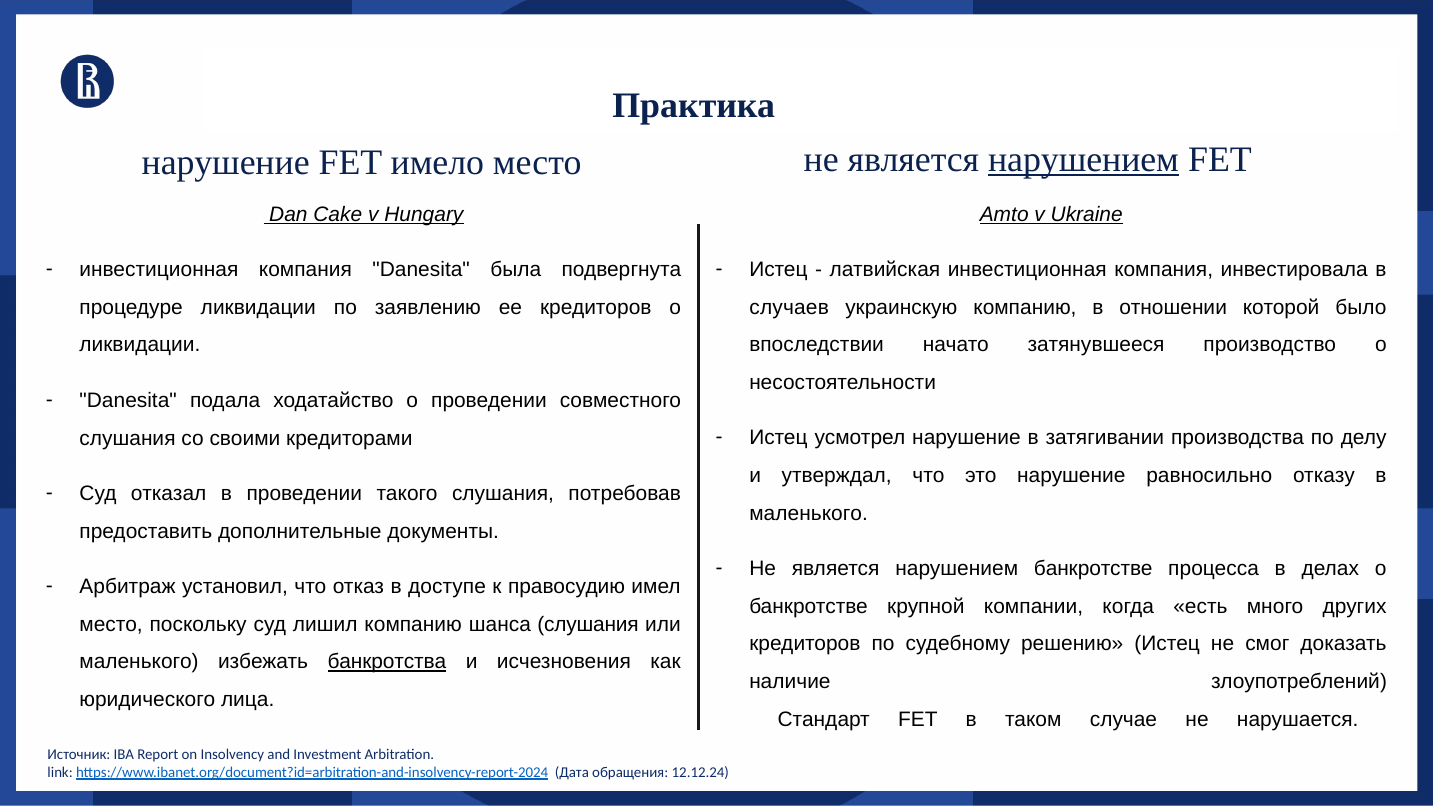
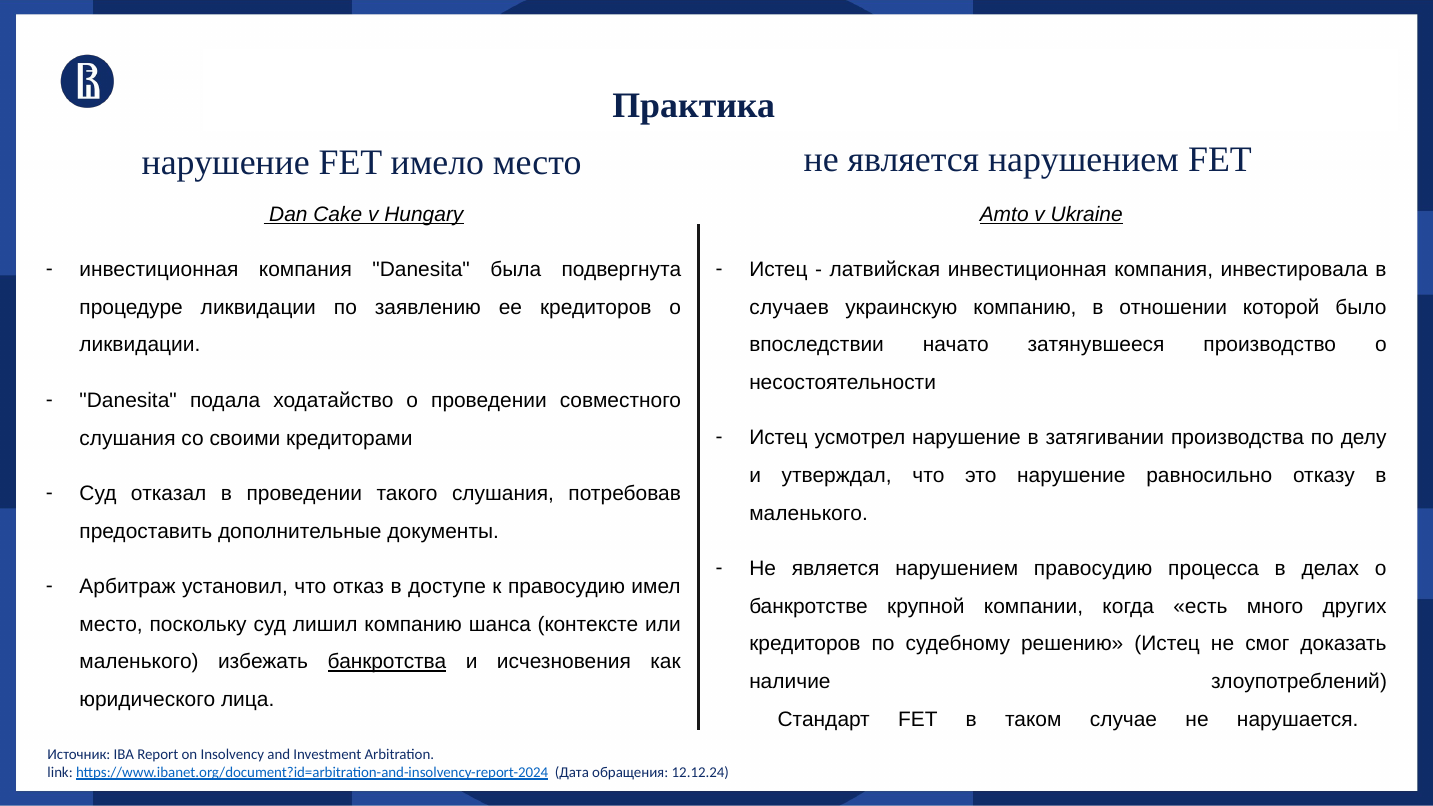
нарушением underline: present -> none (1083, 160)
нарушением банкротстве: банкротстве -> правосудию (1093, 569)
шанса слушания: слушания -> контексте (588, 624)
